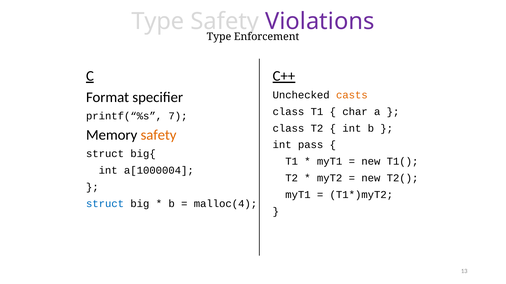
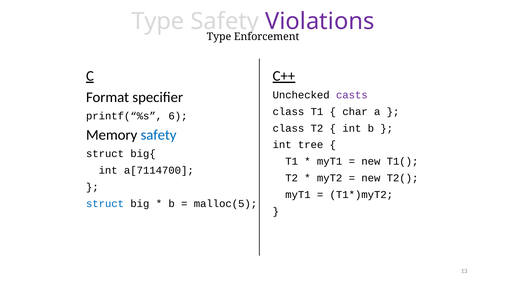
casts colour: orange -> purple (352, 95)
7: 7 -> 6 (178, 116)
safety colour: orange -> blue (159, 135)
pass: pass -> tree (311, 145)
a[1000004: a[1000004 -> a[7114700 (159, 171)
malloc(4: malloc(4 -> malloc(5 (225, 204)
